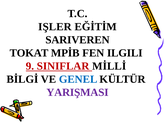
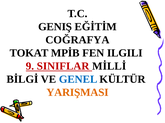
IŞLER: IŞLER -> GENIŞ (55, 27)
SARIVEREN: SARIVEREN -> COĞRAFYA (77, 40)
YARIŞMASI colour: purple -> orange (78, 93)
